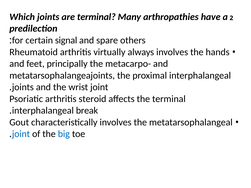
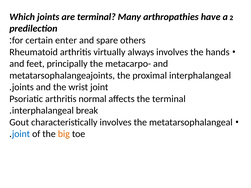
signal: signal -> enter (66, 40)
steroid: steroid -> normal (93, 99)
big colour: blue -> orange (64, 134)
